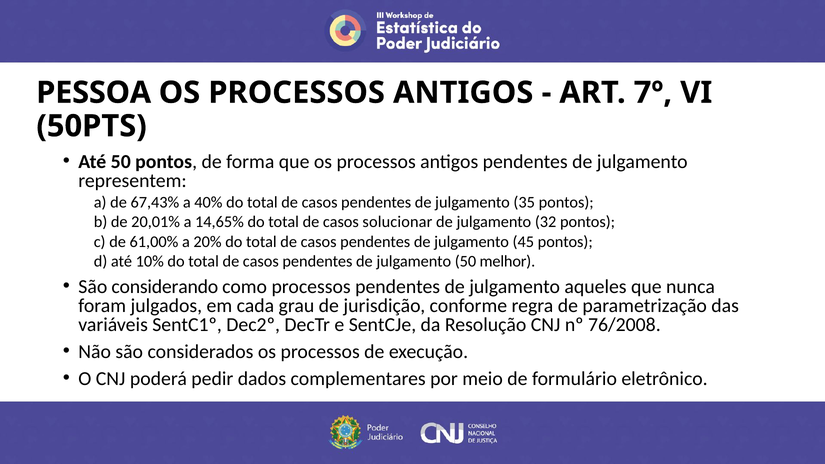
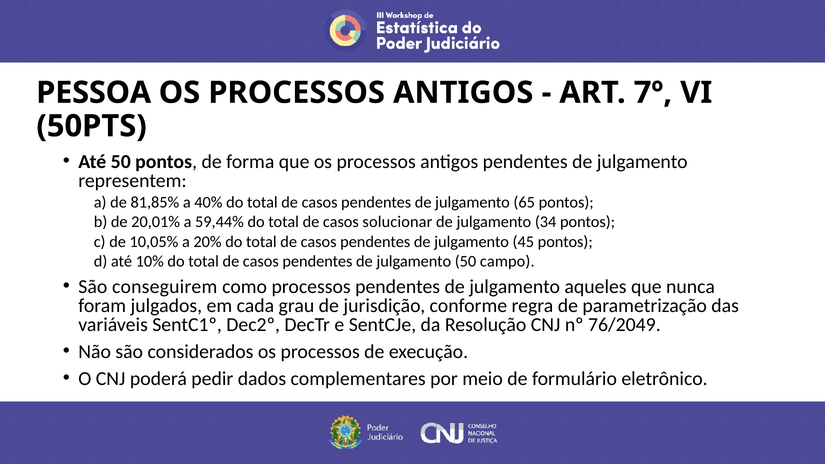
67,43%: 67,43% -> 81,85% (155, 202)
35: 35 -> 65 (524, 202)
14,65%: 14,65% -> 59,44% (219, 222)
32: 32 -> 34 (546, 222)
61,00%: 61,00% -> 10,05% (154, 242)
melhor: melhor -> campo (507, 261)
considerando: considerando -> conseguirem (165, 287)
76/2008: 76/2008 -> 76/2049 (624, 325)
